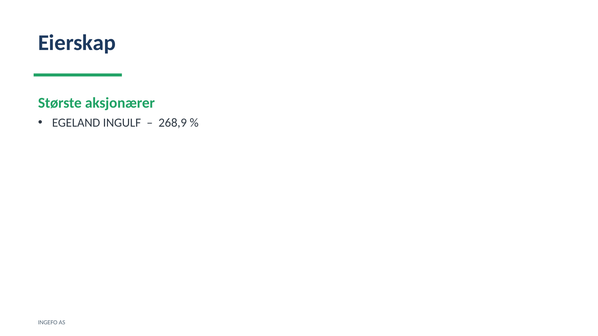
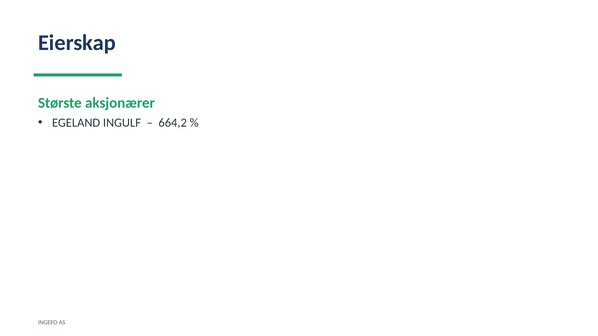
268,9: 268,9 -> 664,2 (173, 123)
